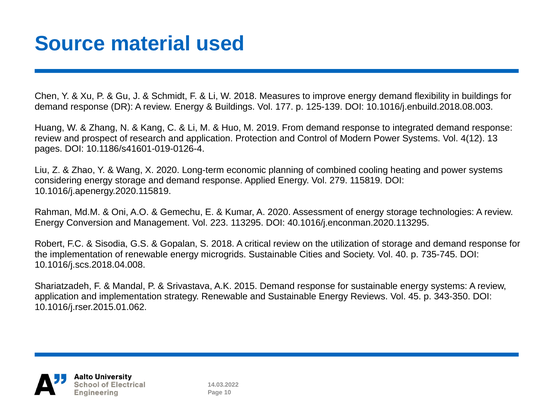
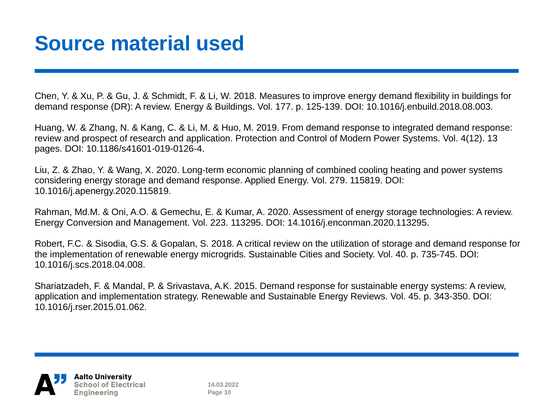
40.1016/j.enconman.2020.113295: 40.1016/j.enconman.2020.113295 -> 14.1016/j.enconman.2020.113295 (358, 222)
